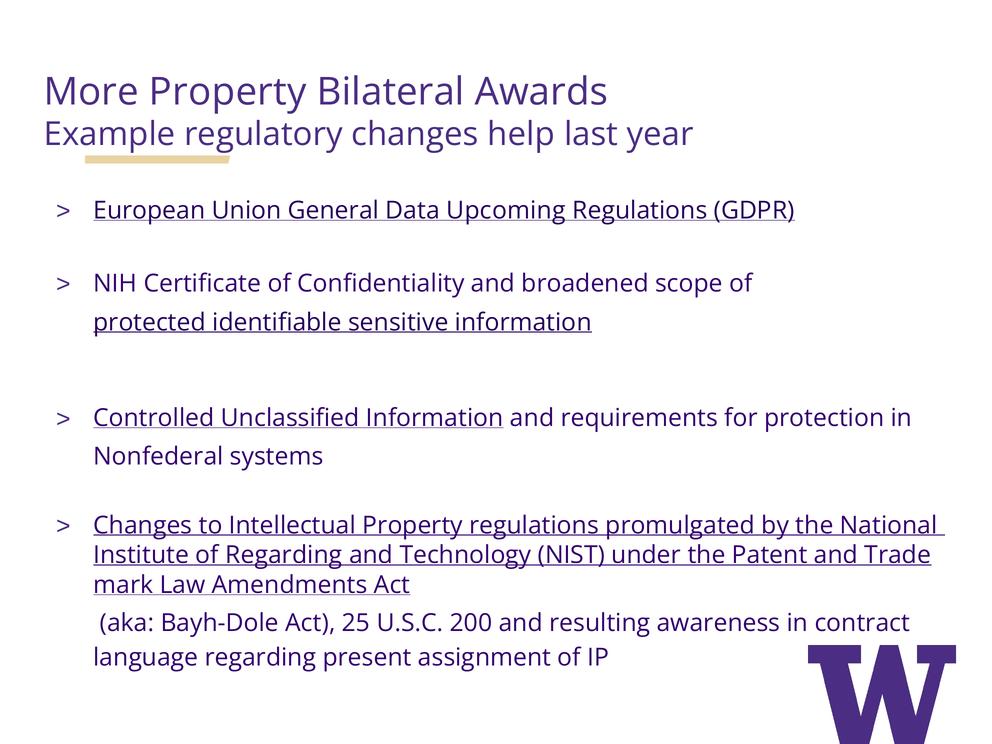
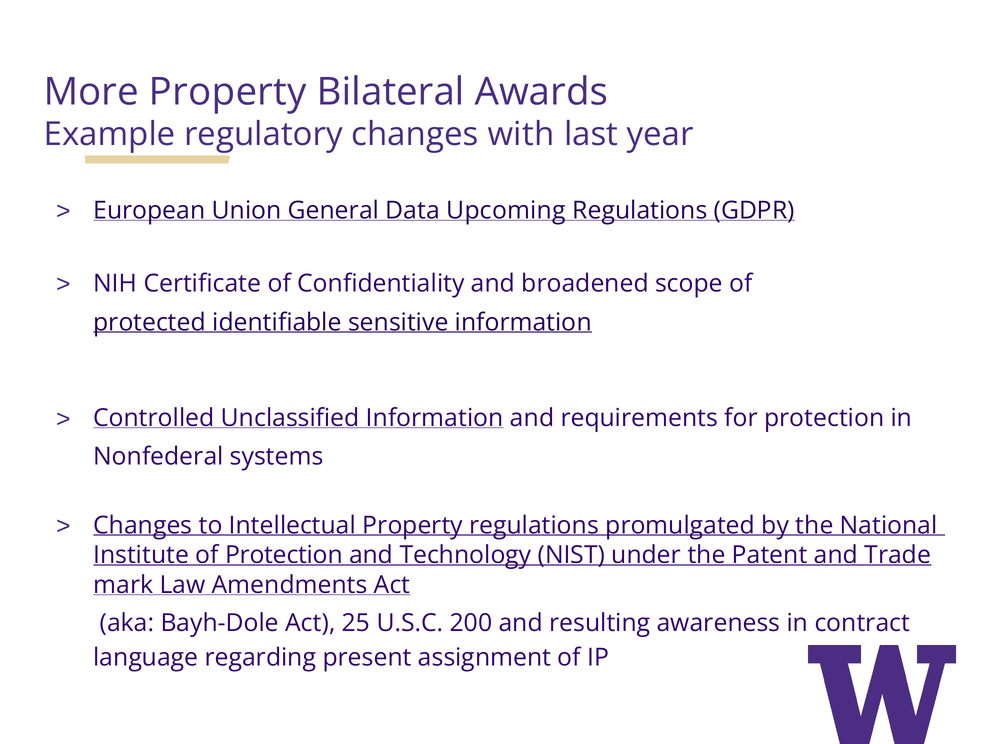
help: help -> with (521, 135)
of Regarding: Regarding -> Protection (284, 555)
